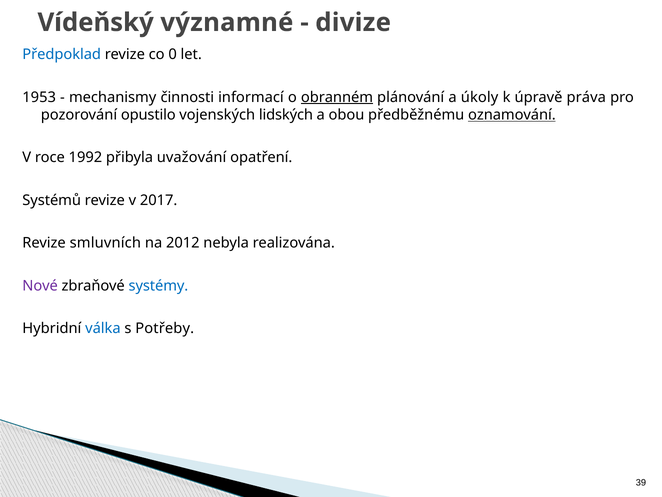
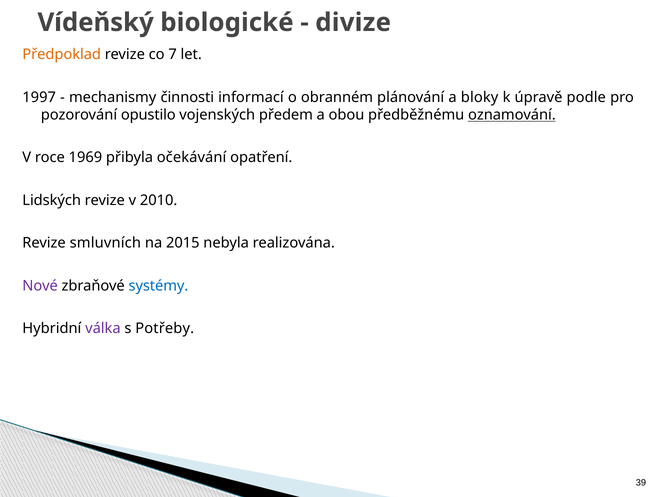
významné: významné -> biologické (227, 22)
Předpoklad colour: blue -> orange (62, 55)
0: 0 -> 7 (173, 55)
1953: 1953 -> 1997 (39, 97)
obranném underline: present -> none (337, 97)
úkoly: úkoly -> bloky (480, 97)
práva: práva -> podle (586, 97)
lidských: lidských -> předem (286, 115)
1992: 1992 -> 1969 (85, 157)
uvažování: uvažování -> očekávání (192, 157)
Systémů: Systémů -> Lidských (52, 200)
2017: 2017 -> 2010 (159, 200)
2012: 2012 -> 2015 (183, 243)
válka colour: blue -> purple (103, 328)
